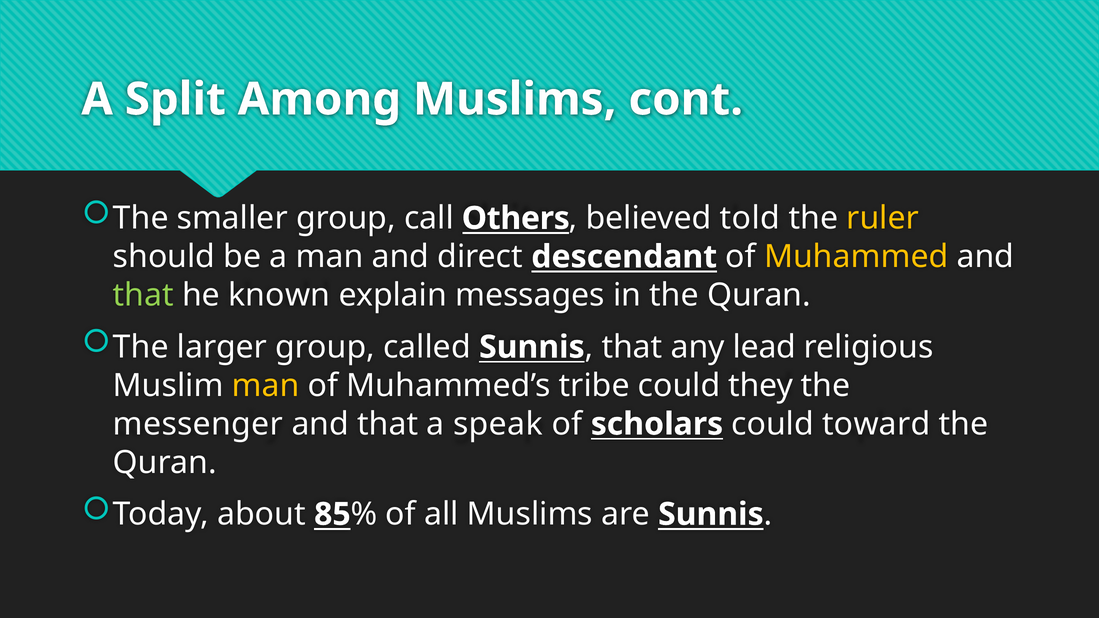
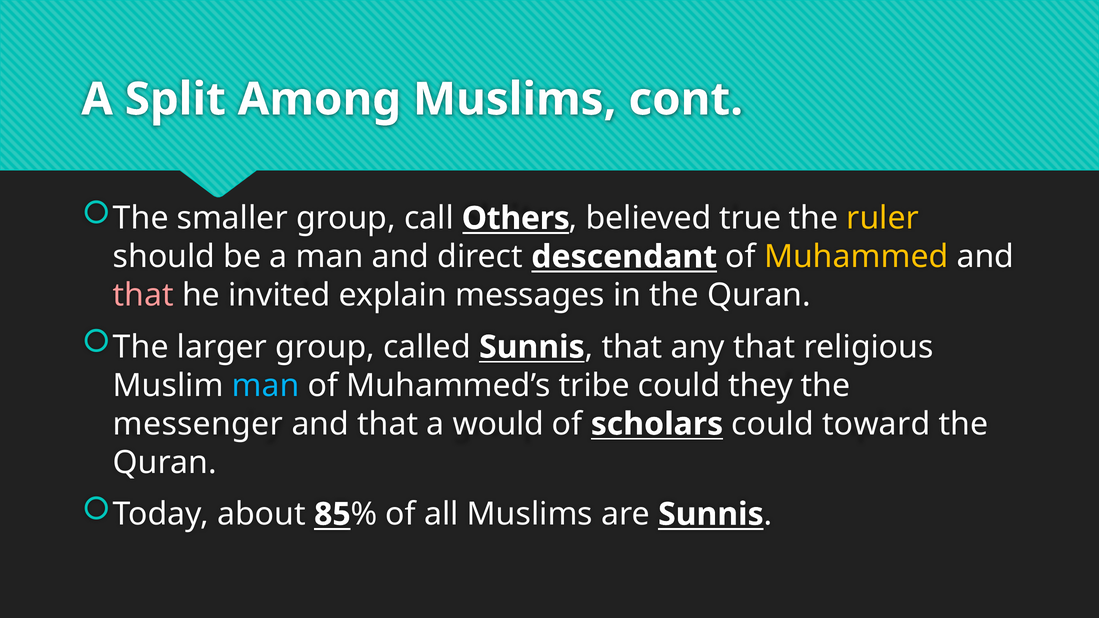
told: told -> true (750, 218)
that colour: light green -> pink (143, 295)
known: known -> invited (279, 295)
any lead: lead -> that (764, 347)
man colour: yellow -> light blue (266, 386)
speak: speak -> would (498, 424)
